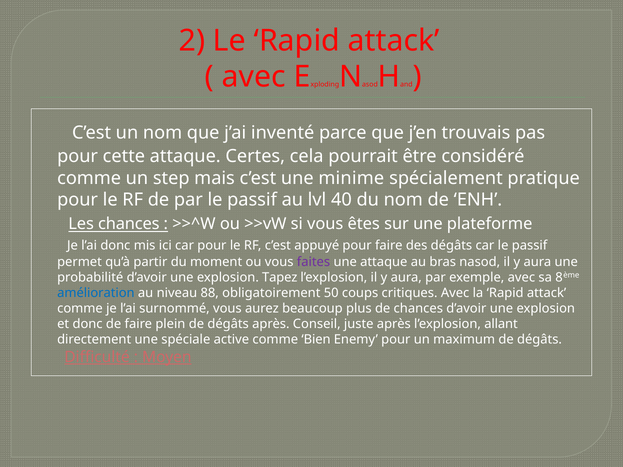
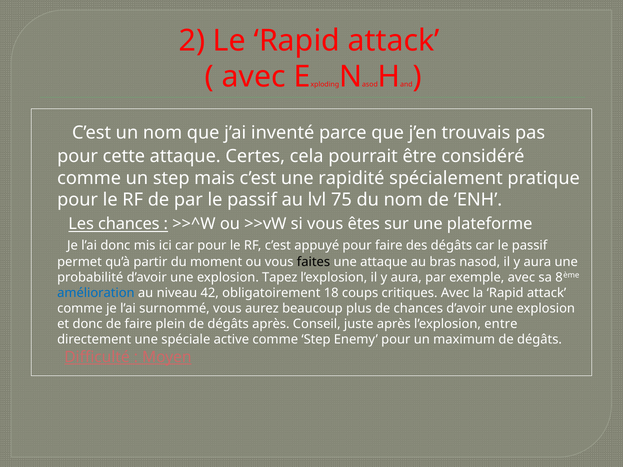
minime: minime -> rapidité (351, 178)
40: 40 -> 75 (341, 200)
faites colour: purple -> black (313, 262)
88: 88 -> 42 (210, 293)
50: 50 -> 18 (331, 293)
allant: allant -> entre (501, 324)
comme Bien: Bien -> Step (316, 340)
